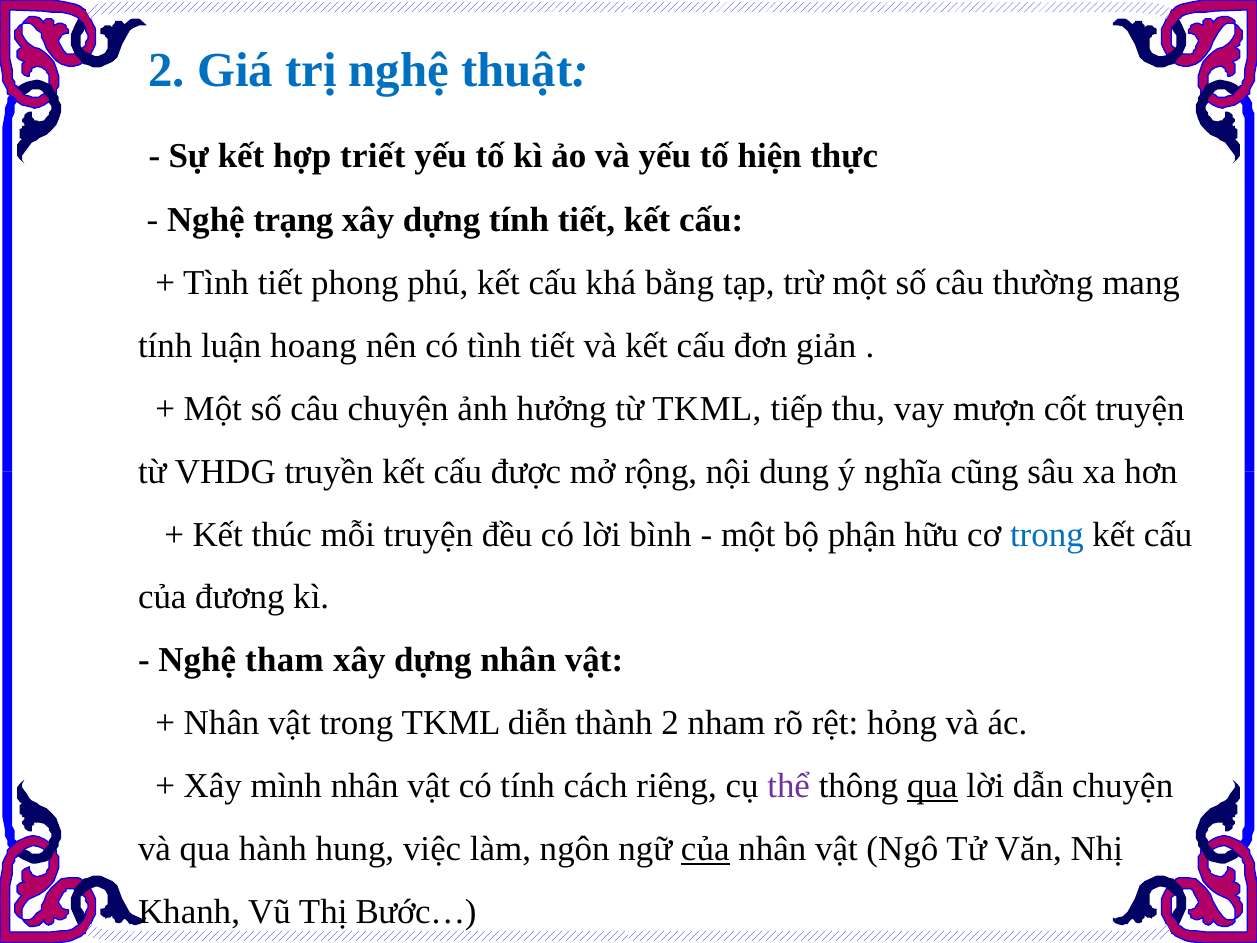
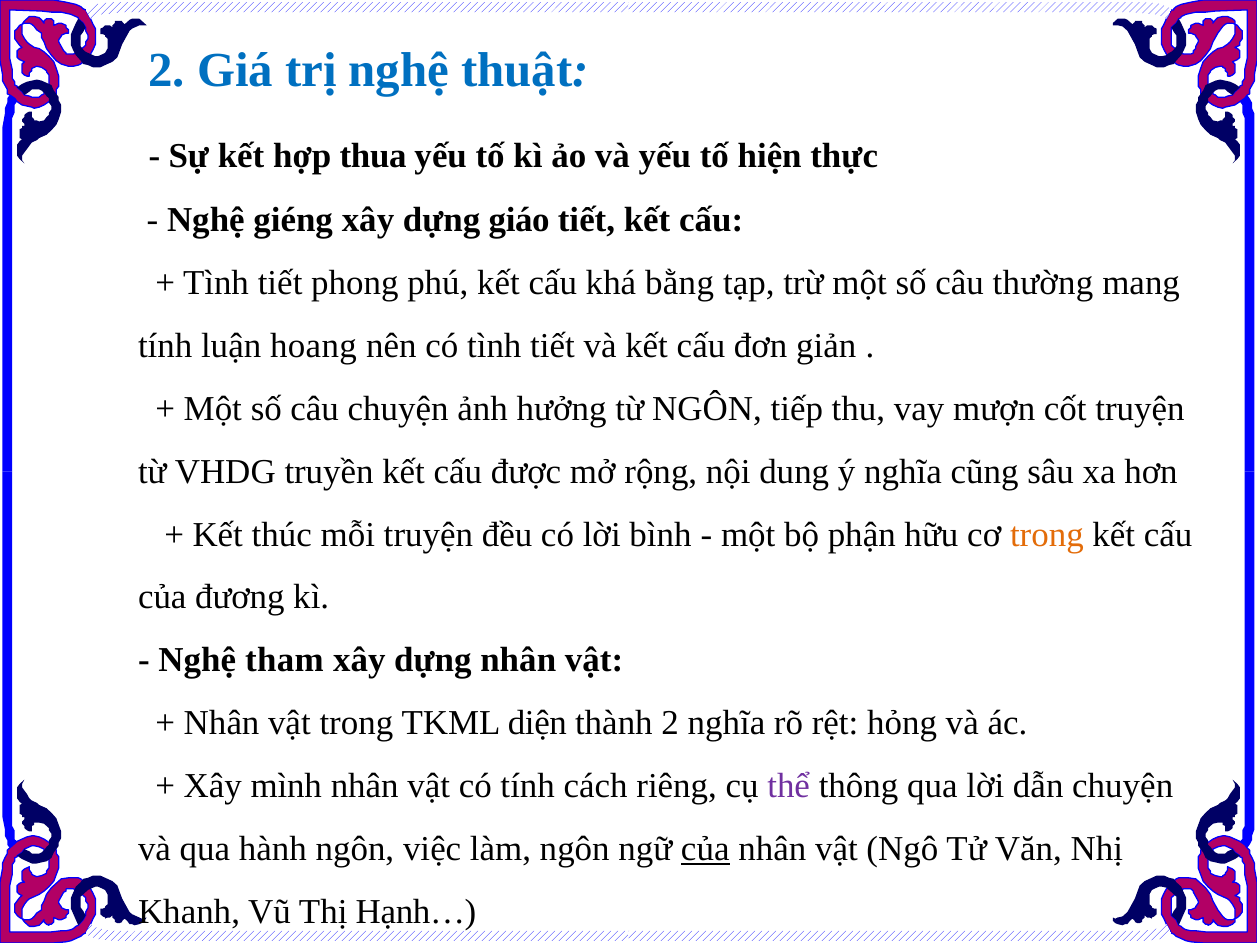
triết: triết -> thua (373, 156)
trạng: trạng -> giéng (293, 220)
dựng tính: tính -> giáo (519, 220)
từ TKML: TKML -> NGÔN (707, 409)
trong colour: blue -> orange (1047, 534)
diễn: diễn -> diện (537, 723)
2 nham: nham -> nghĩa (726, 723)
qua underline: present -> none (932, 786)
hành hung: hung -> ngôn (355, 849)
Bước…: Bước… -> Hạnh… (416, 912)
